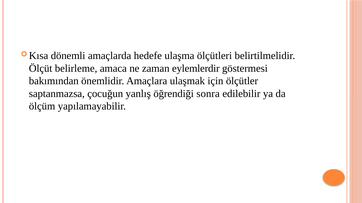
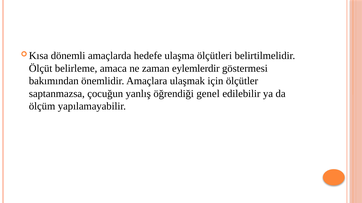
sonra: sonra -> genel (208, 94)
